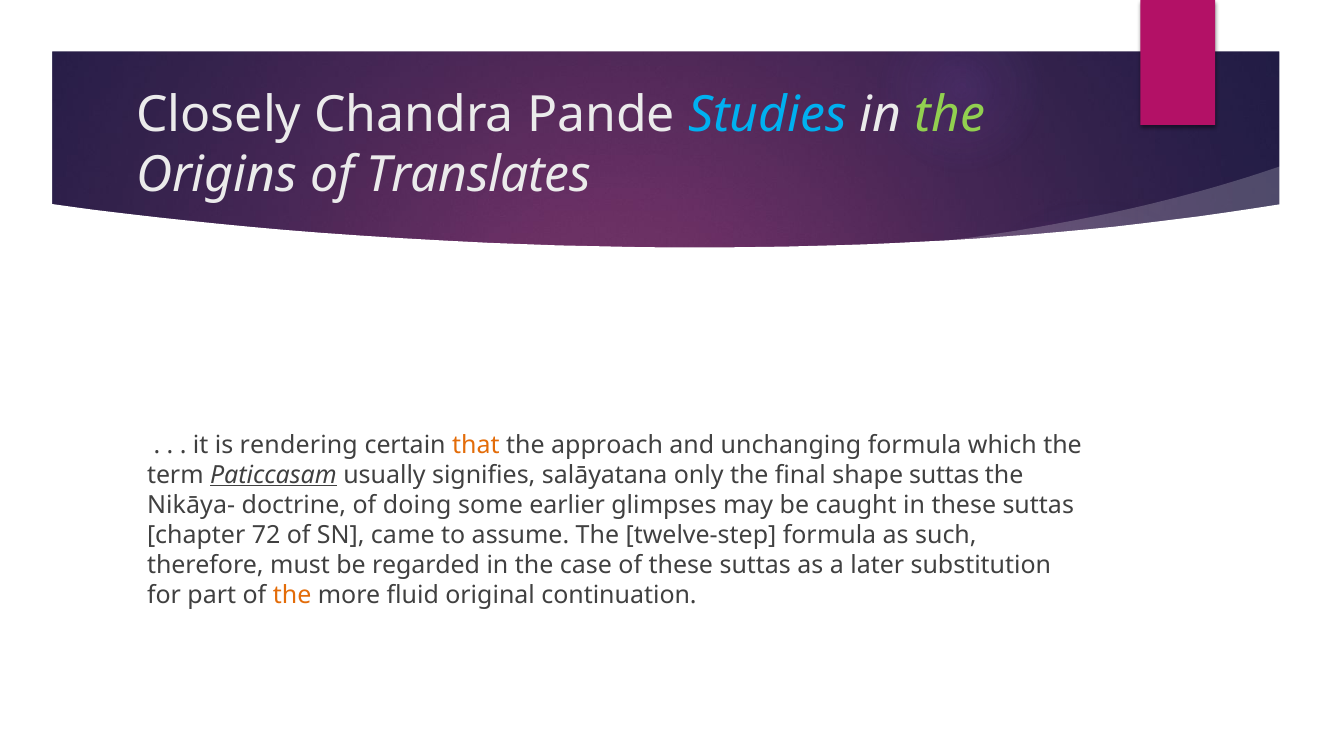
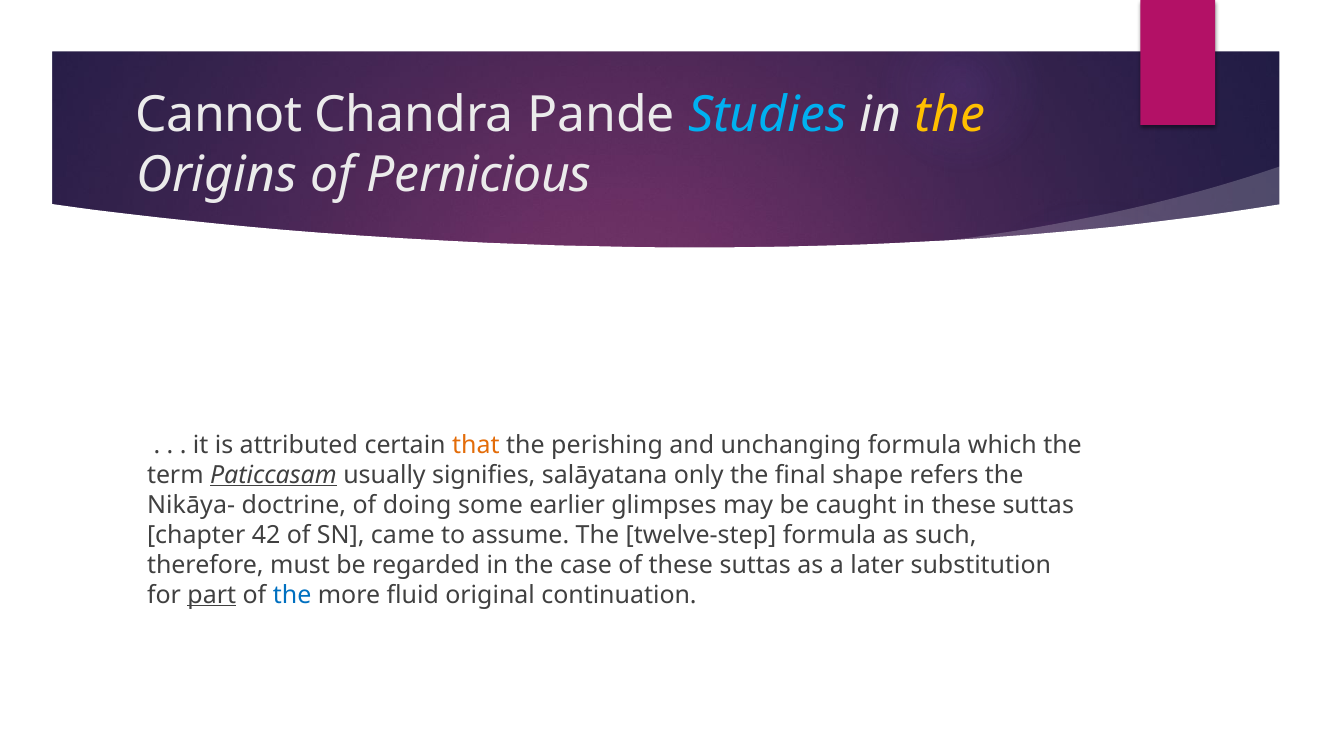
Closely: Closely -> Cannot (219, 115)
the colour: light green -> yellow (950, 115)
Translates: Translates -> Pernicious (479, 175)
rendering: rendering -> attributed (299, 445)
approach: approach -> perishing (607, 445)
shape suttas: suttas -> refers (944, 475)
72: 72 -> 42 (266, 535)
part underline: none -> present (212, 595)
the colour: orange -> blue (292, 595)
